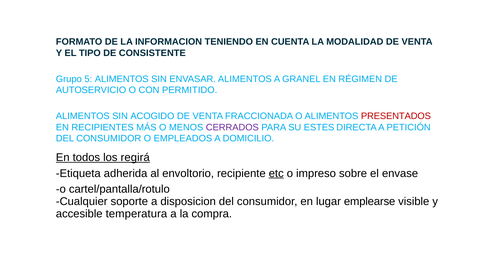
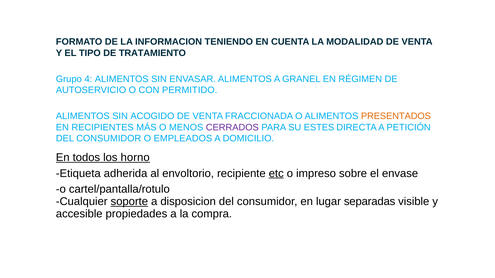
CONSISTENTE: CONSISTENTE -> TRATAMIENTO (152, 53)
5: 5 -> 4 (88, 79)
PRESENTADOS colour: red -> orange (396, 116)
regirá: regirá -> horno (135, 158)
soporte underline: none -> present (129, 202)
emplearse: emplearse -> separadas (370, 202)
temperatura: temperatura -> propiedades (136, 214)
